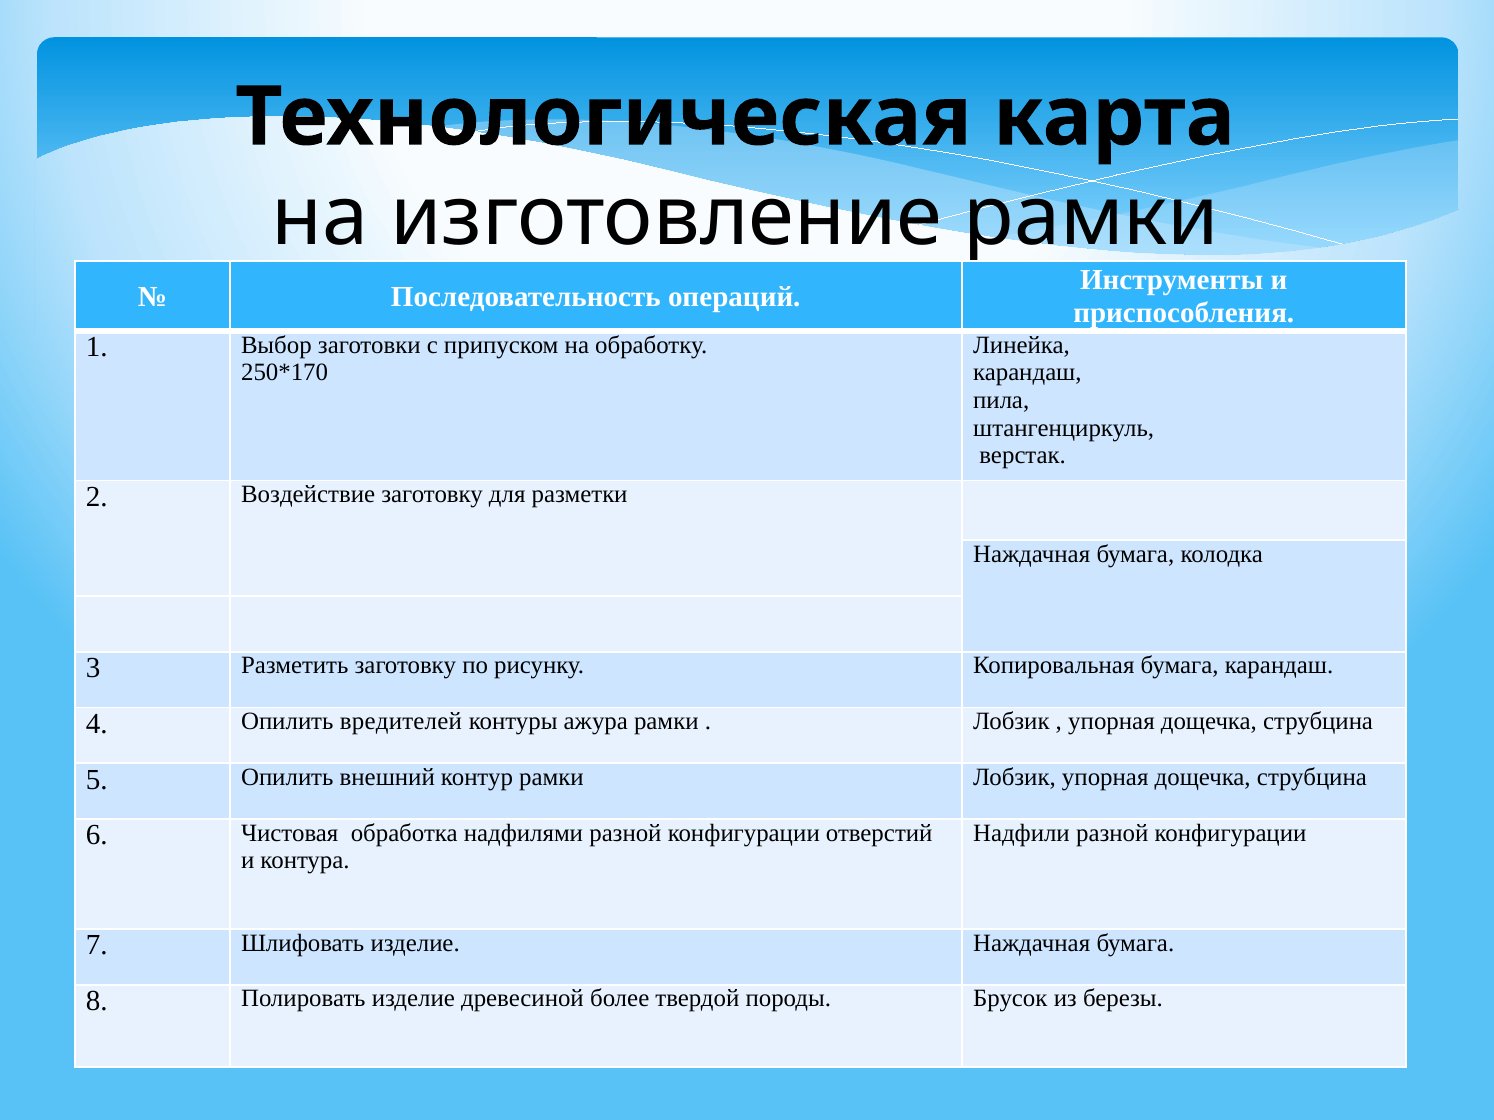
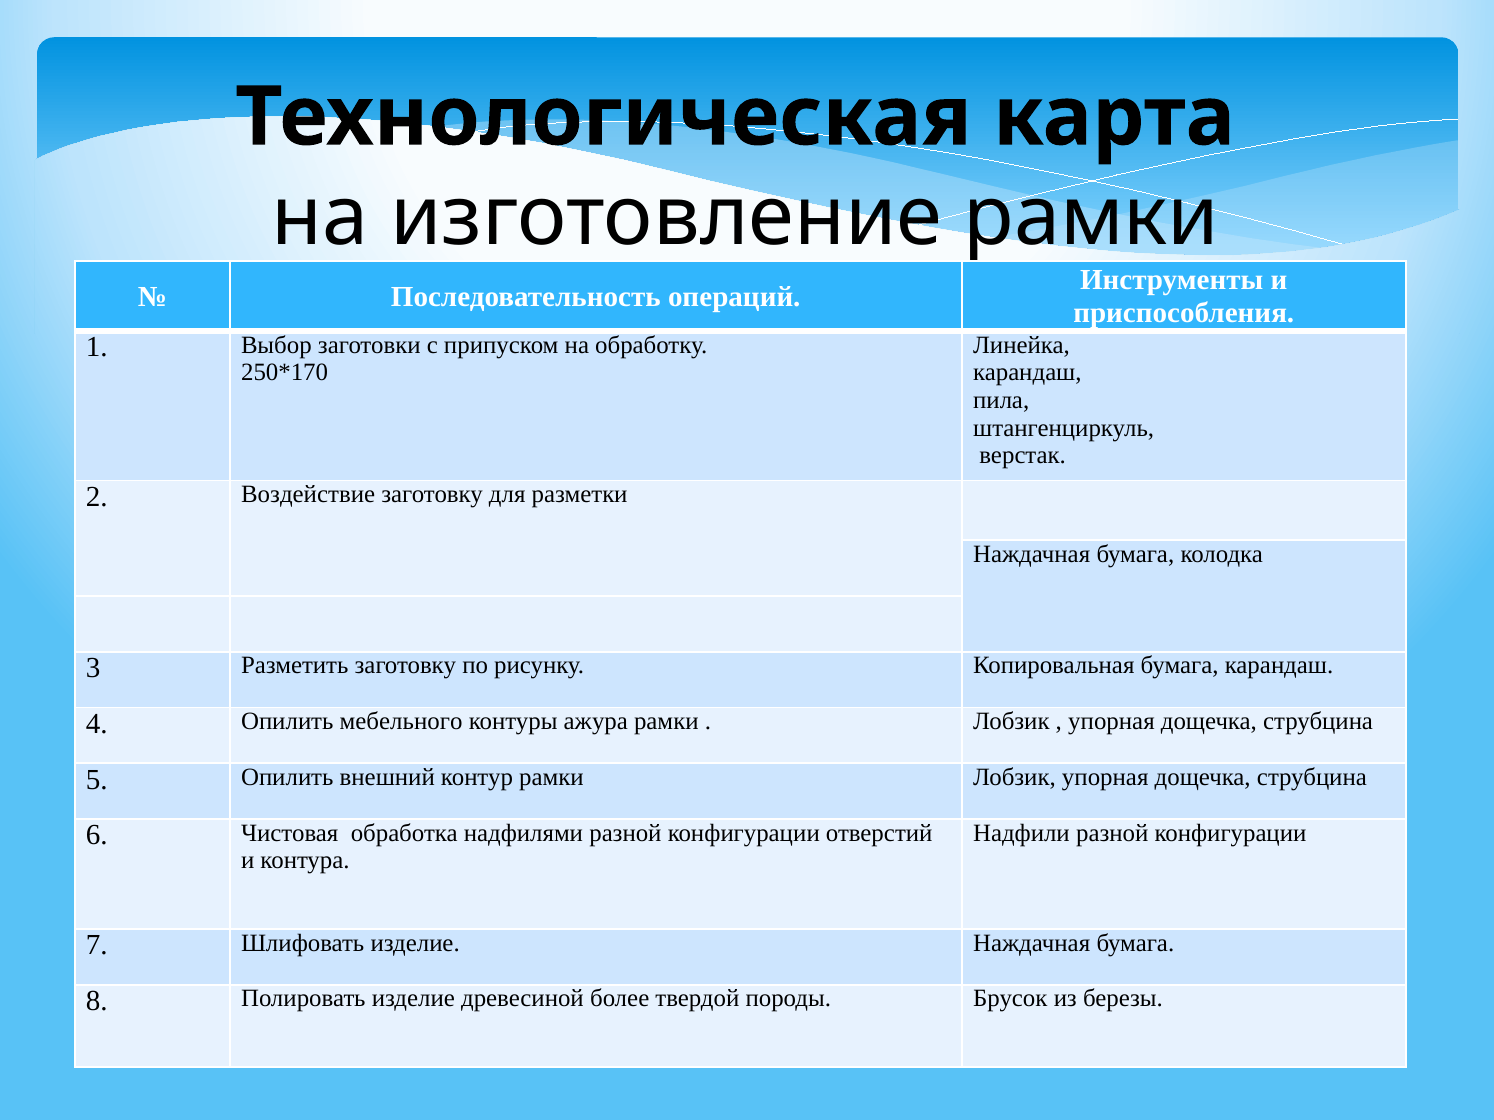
вредителей: вредителей -> мебельного (401, 722)
